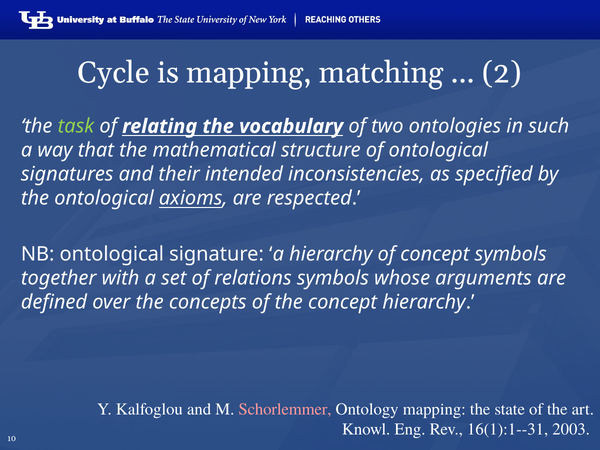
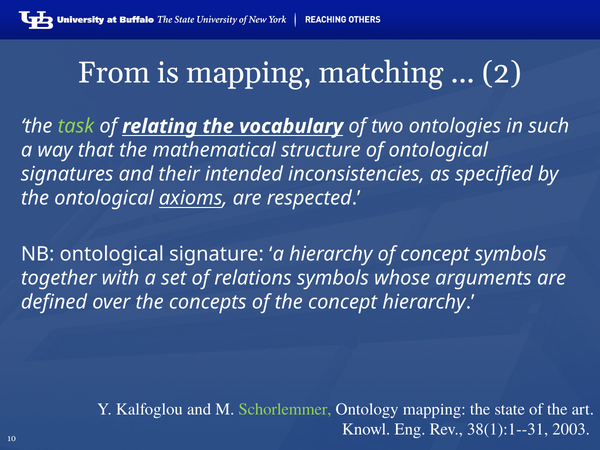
Cycle: Cycle -> From (114, 73)
Schorlemmer colour: pink -> light green (285, 409)
16(1):1--31: 16(1):1--31 -> 38(1):1--31 (508, 429)
